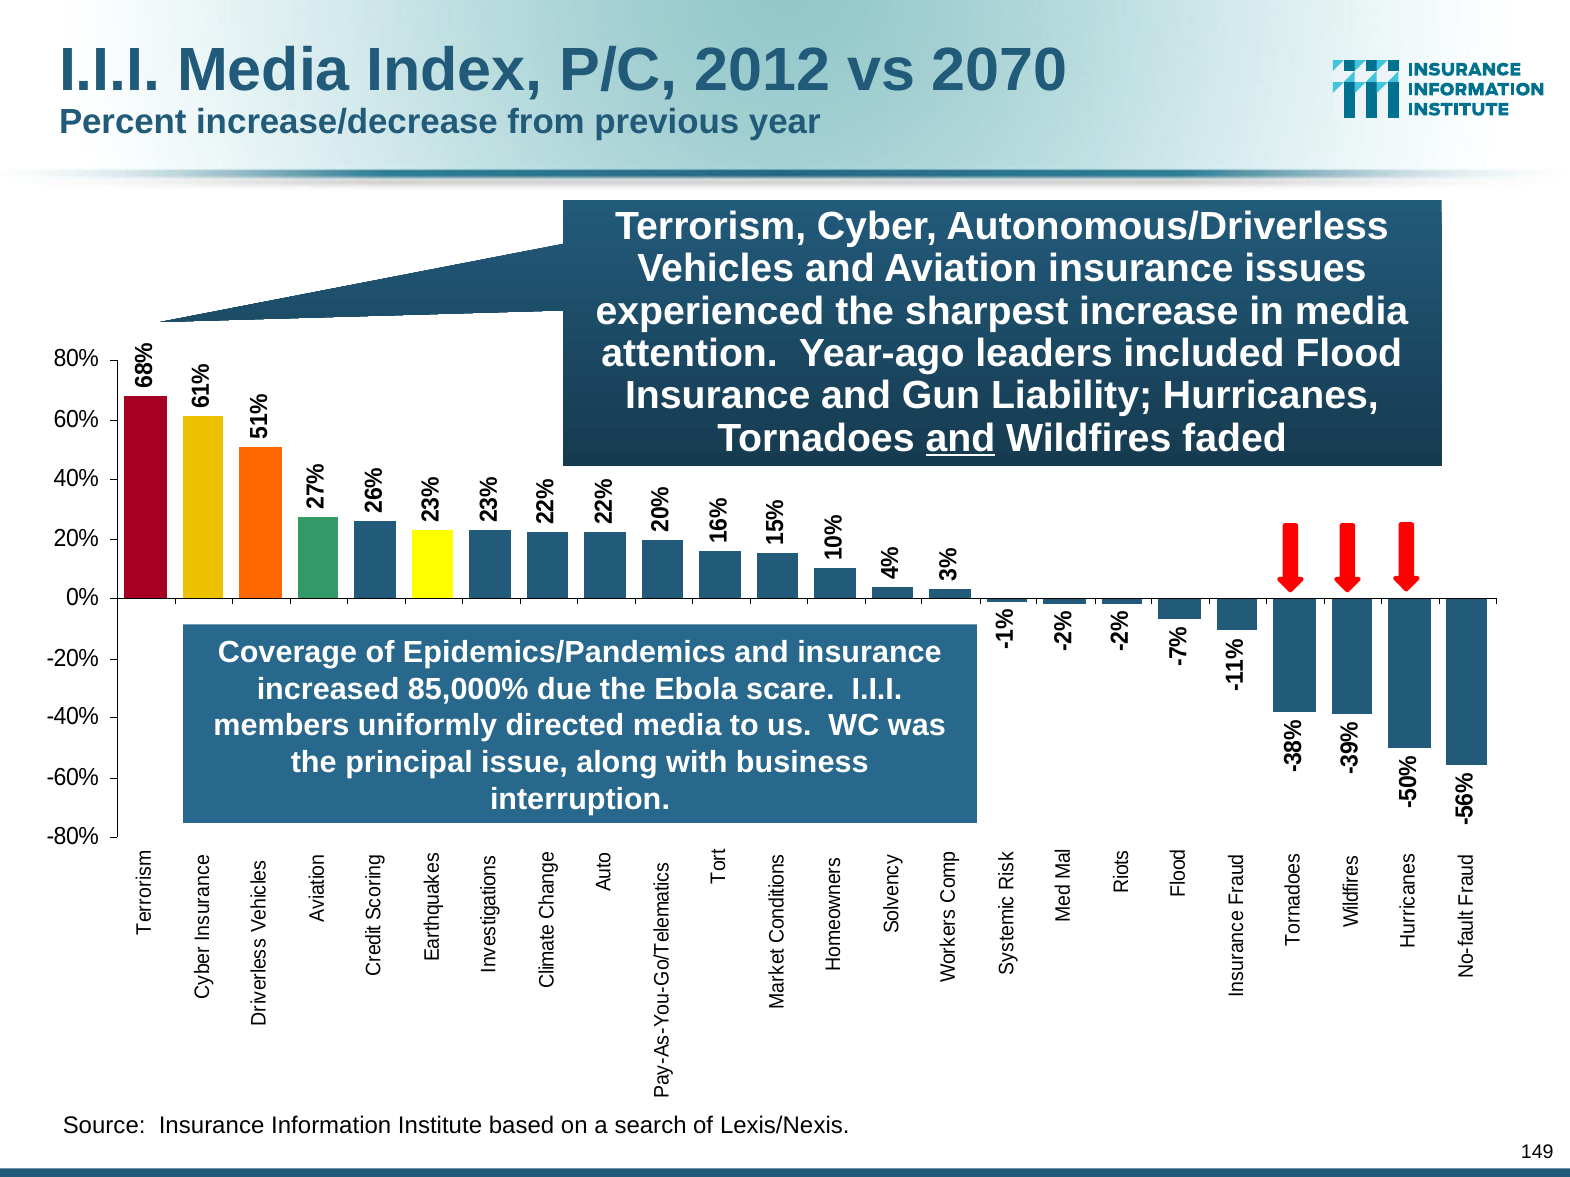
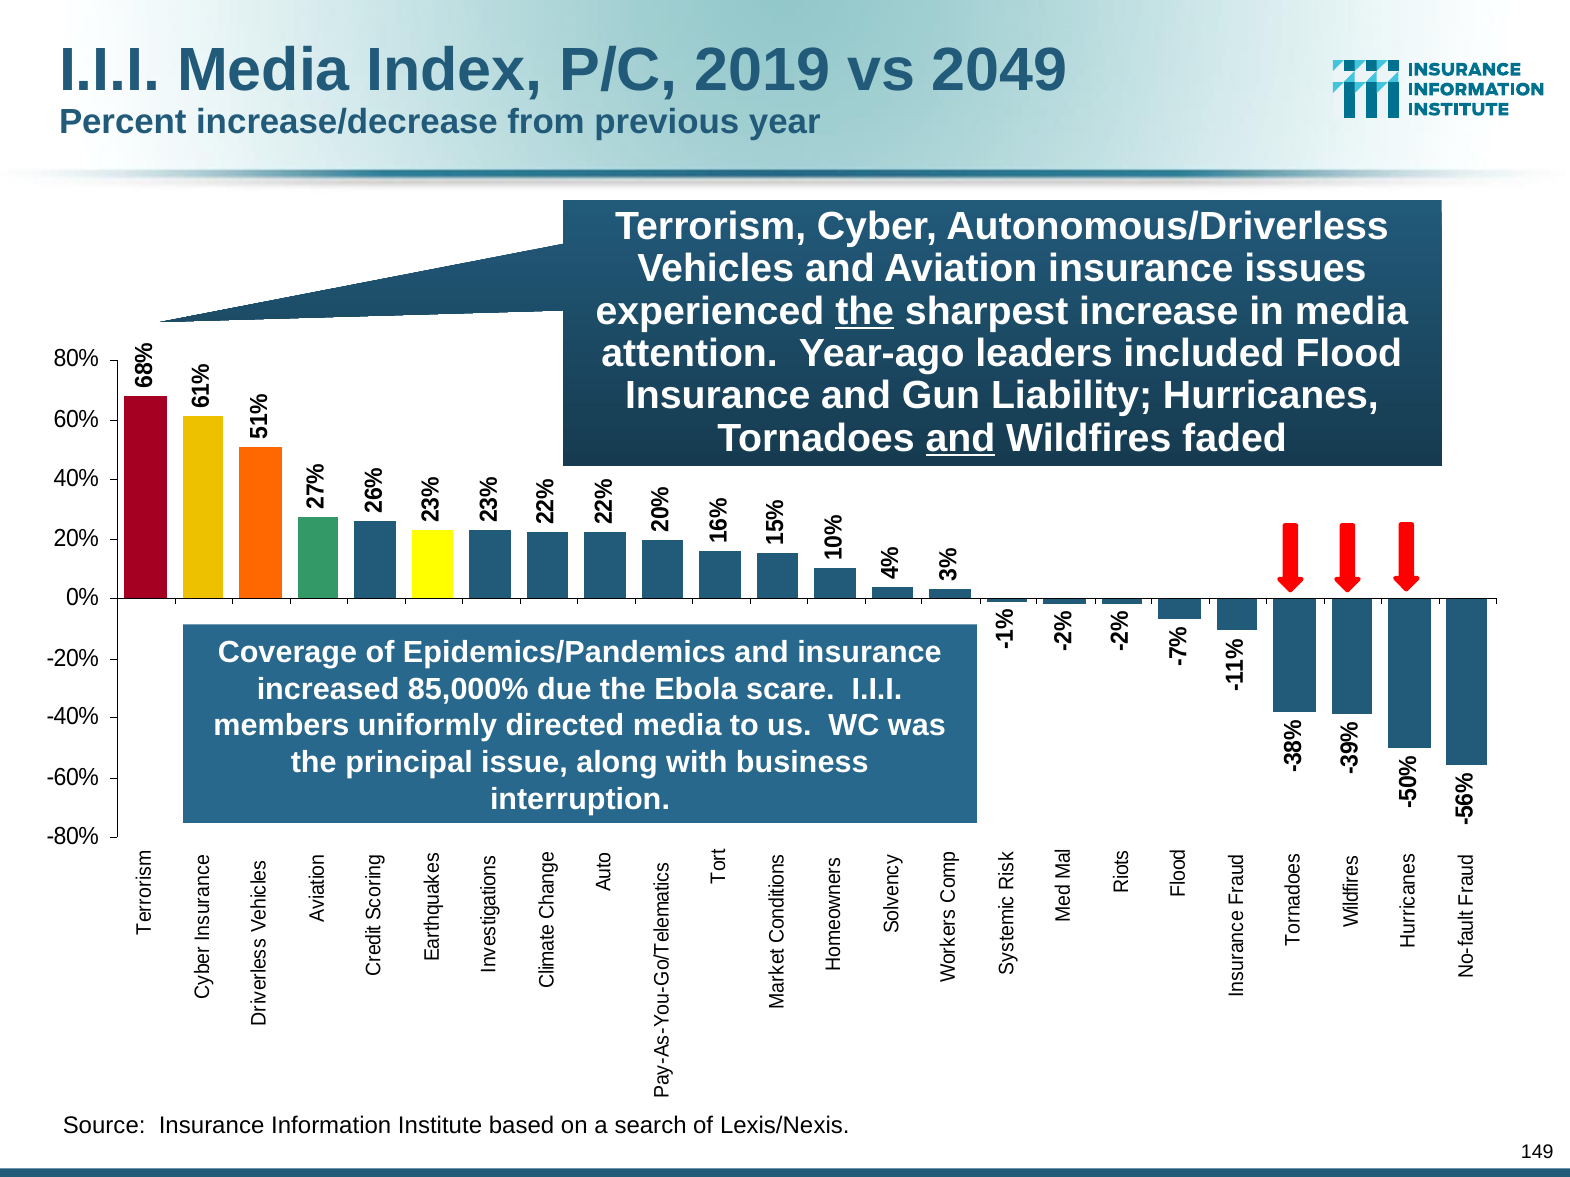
2012: 2012 -> 2019 (763, 70)
2070: 2070 -> 2049 (1000, 70)
the underline: none -> present (865, 311)
